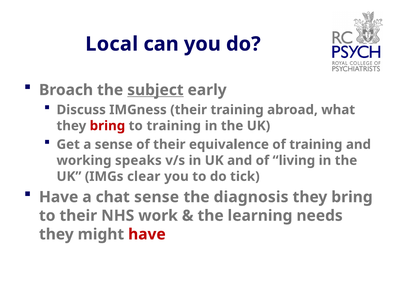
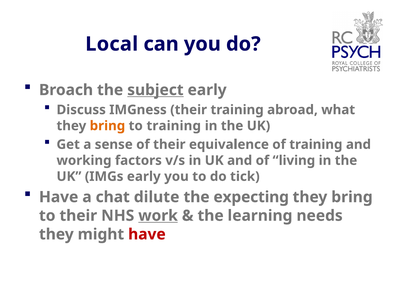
bring colour: red -> orange (107, 126)
speaks: speaks -> factors (138, 160)
IMGs clear: clear -> early (144, 176)
chat sense: sense -> dilute (157, 197)
diagnosis: diagnosis -> expecting (251, 197)
work underline: none -> present (158, 216)
